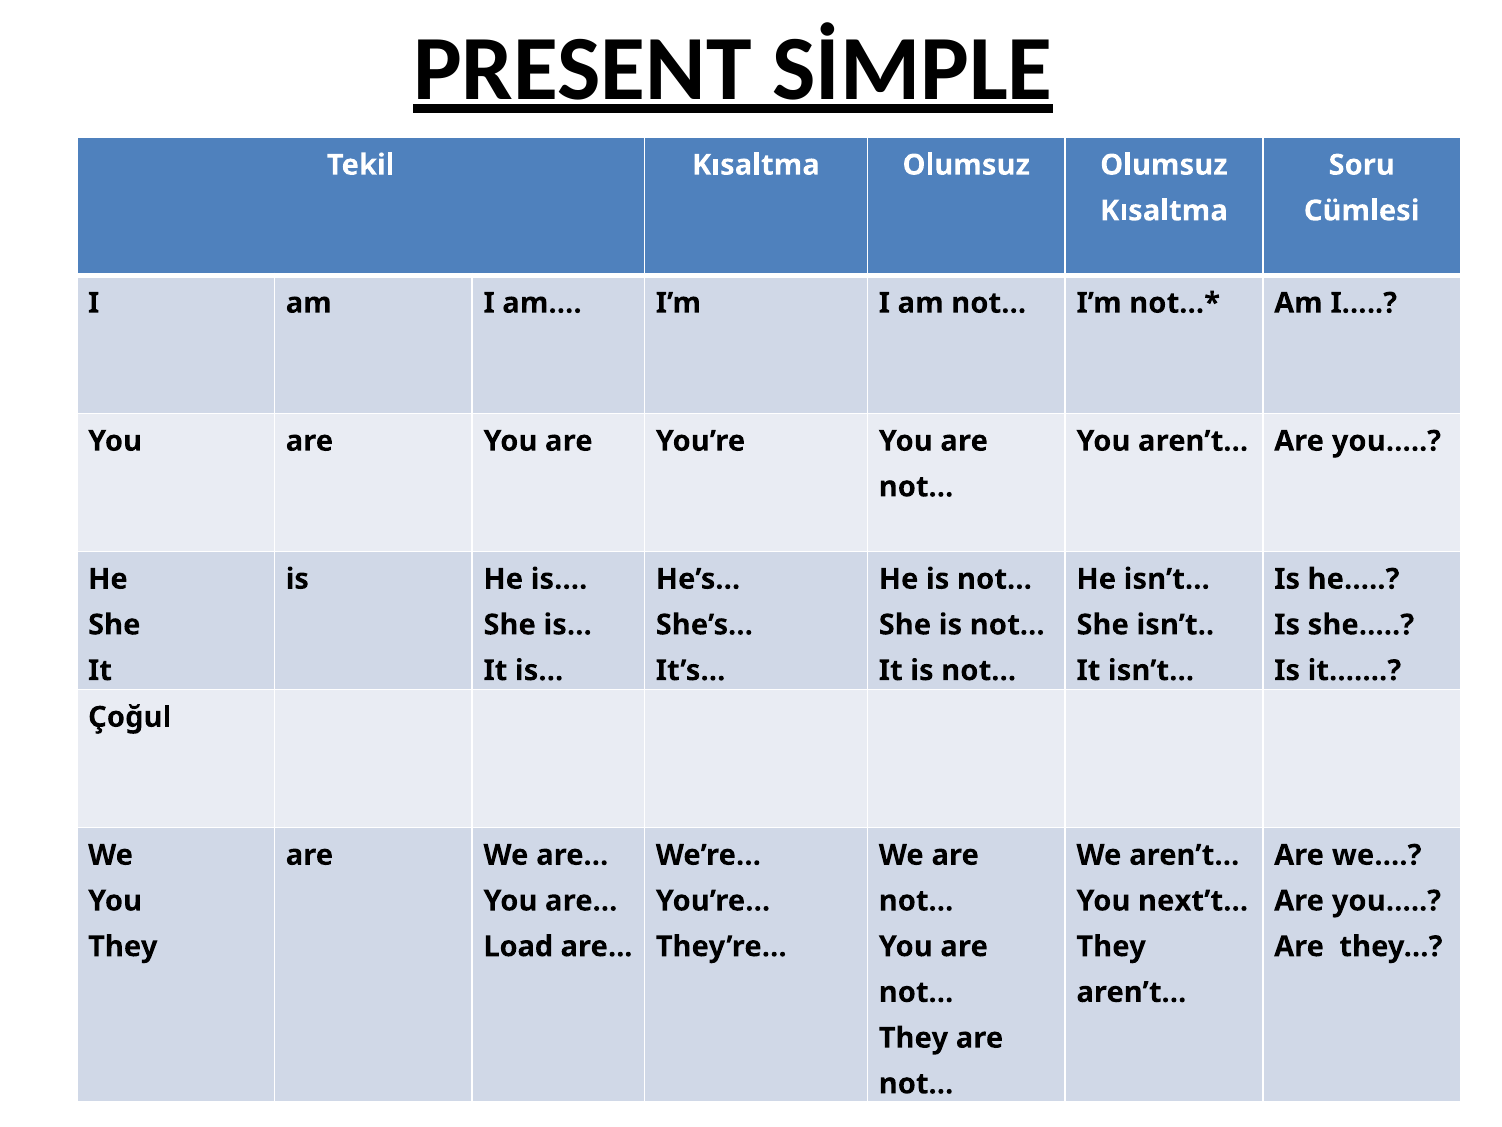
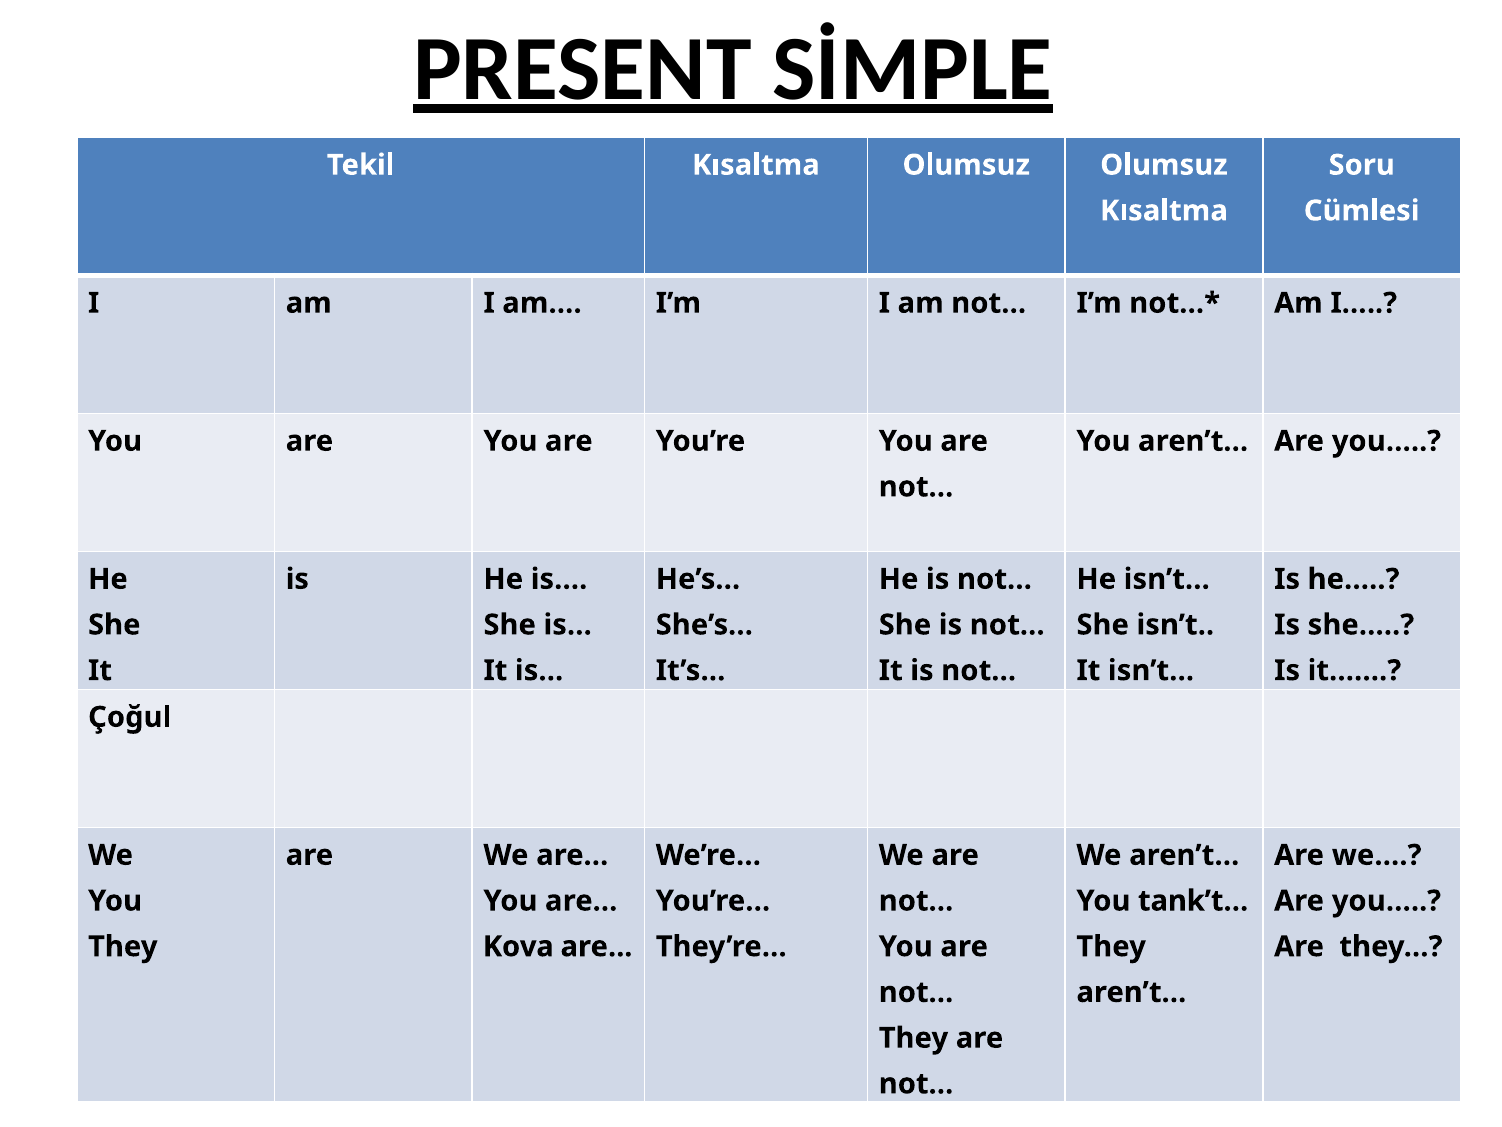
next’t…: next’t… -> tank’t… (1193, 900)
Load: Load -> Kova (518, 946)
